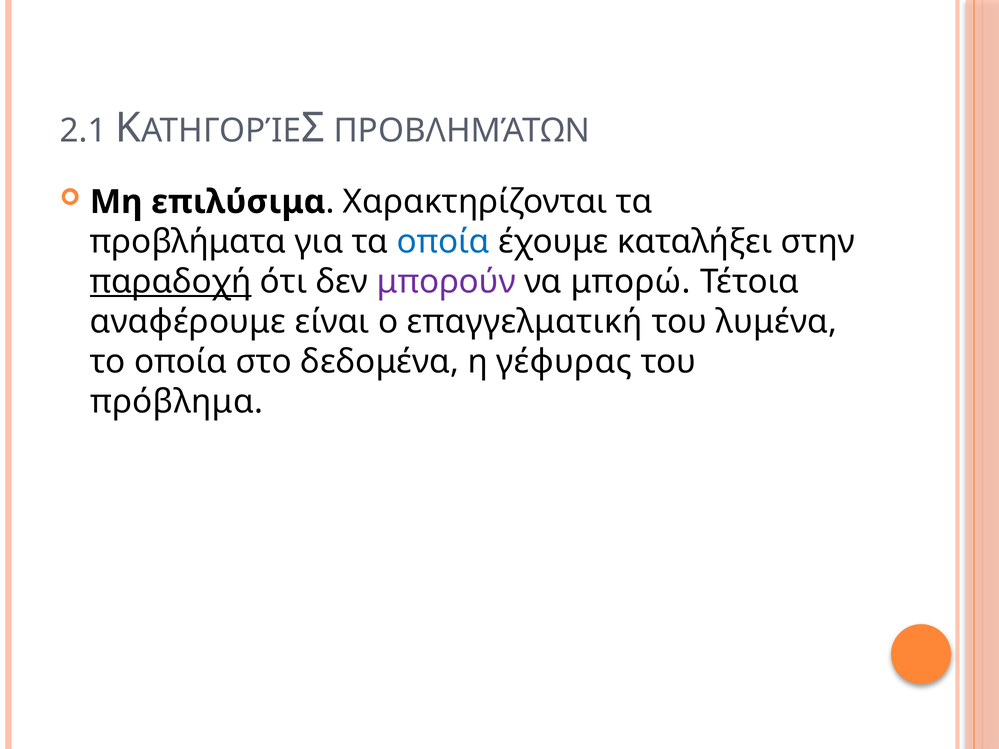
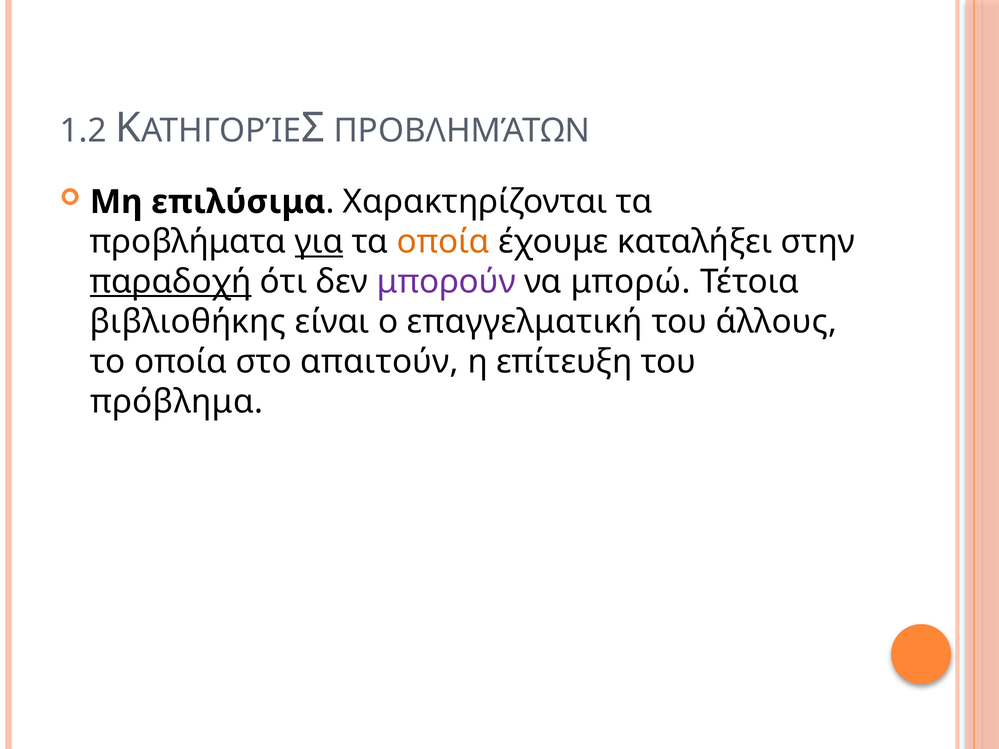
2.1: 2.1 -> 1.2 (83, 131)
για underline: none -> present (319, 242)
οποία colour: blue -> orange (443, 242)
αναφέρουμε: αναφέρουμε -> βιβλιοθήκης (188, 322)
λυμένα: λυμένα -> άλλους (777, 322)
δεδομένα: δεδομένα -> απαιτούν (380, 362)
γέφυρας: γέφυρας -> επίτευξη (564, 362)
